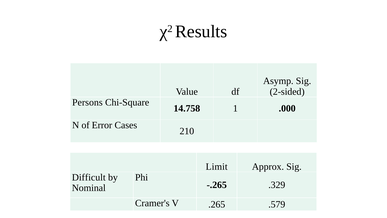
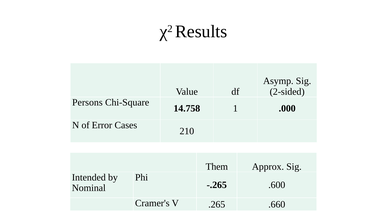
Limit: Limit -> Them (217, 166)
Difficult: Difficult -> Intended (89, 177)
.329: .329 -> .600 (277, 185)
.579: .579 -> .660 (277, 204)
